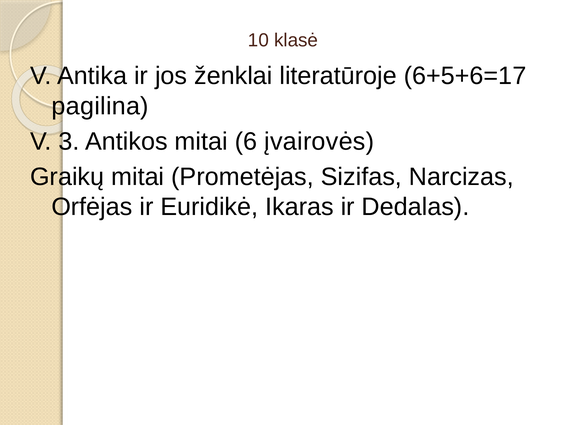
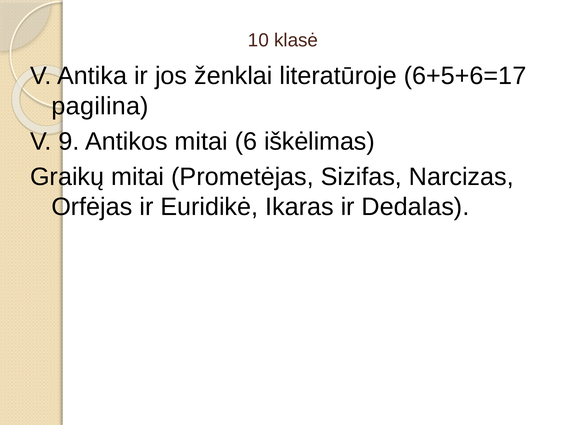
3: 3 -> 9 (69, 141)
įvairovės: įvairovės -> iškėlimas (319, 141)
